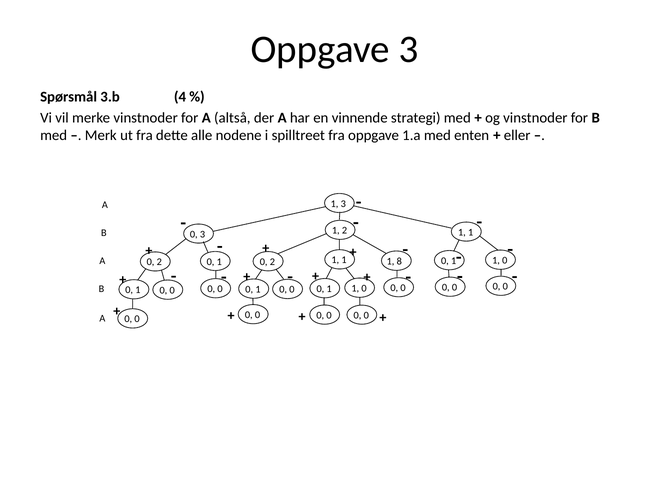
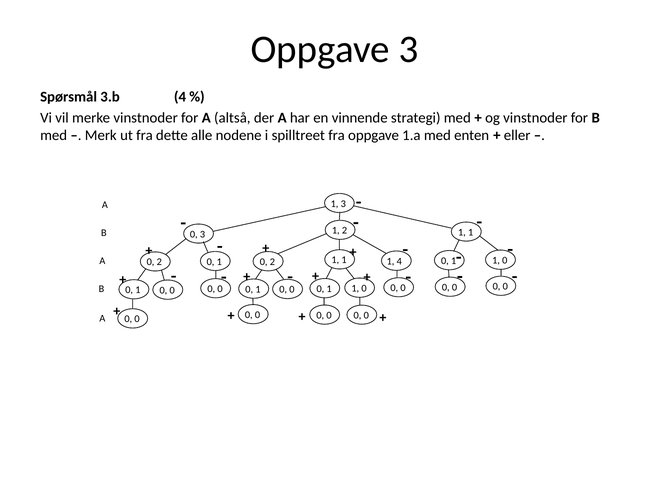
1 8: 8 -> 4 (399, 261)
